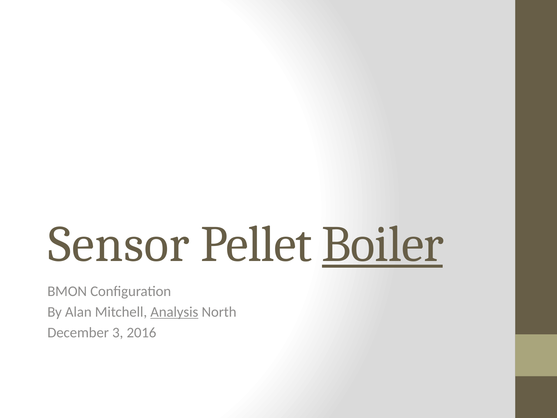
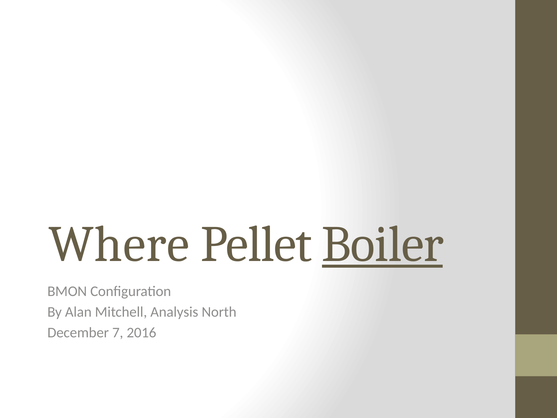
Sensor: Sensor -> Where (119, 244)
Analysis underline: present -> none (174, 312)
3: 3 -> 7 (118, 333)
